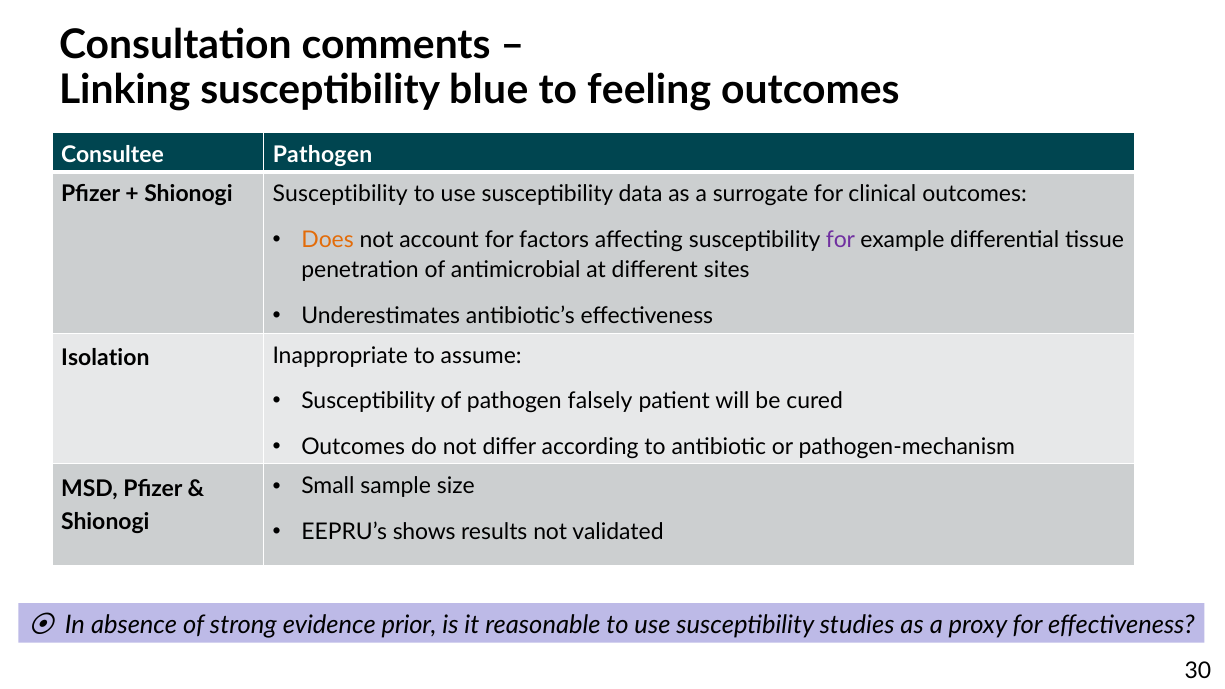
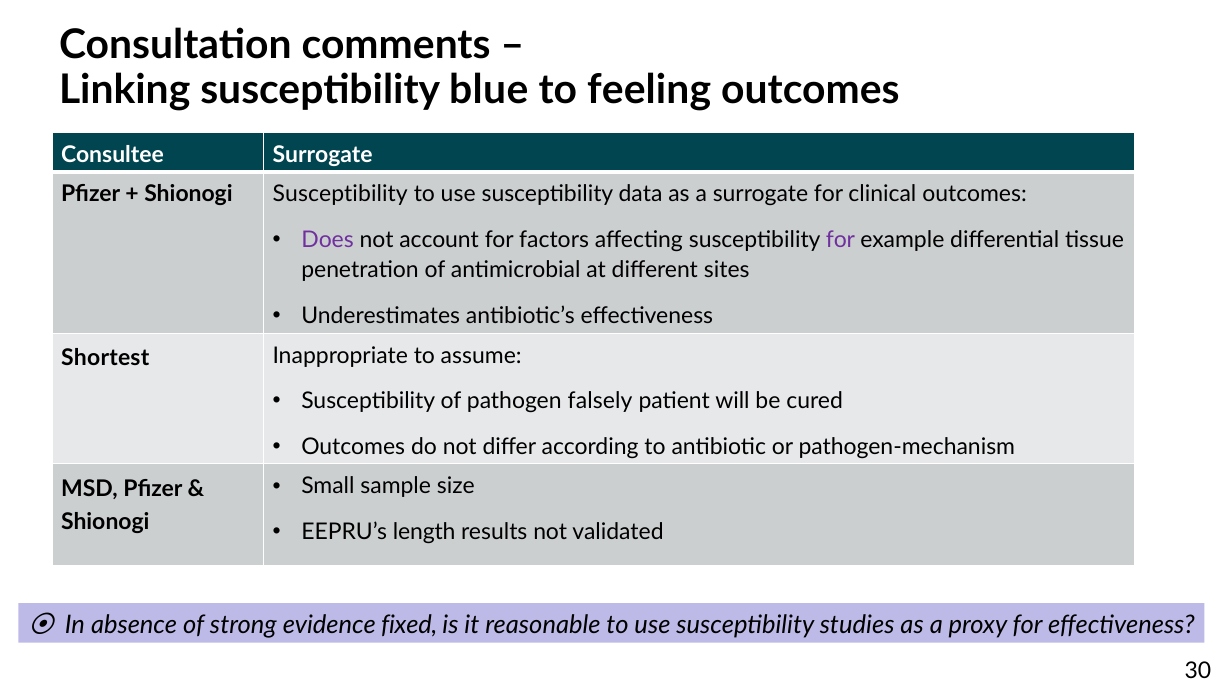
Consultee Pathogen: Pathogen -> Surrogate (323, 155)
Does colour: orange -> purple (328, 240)
Isolation: Isolation -> Shortest (105, 358)
shows: shows -> length (424, 532)
prior: prior -> fixed (409, 625)
